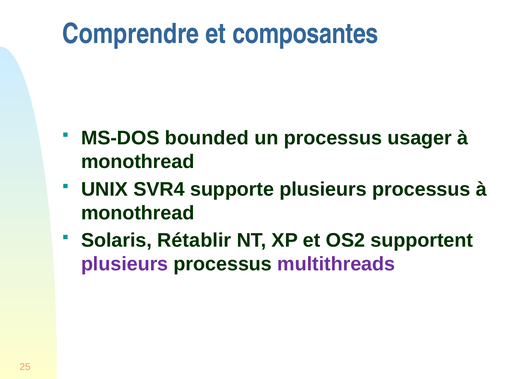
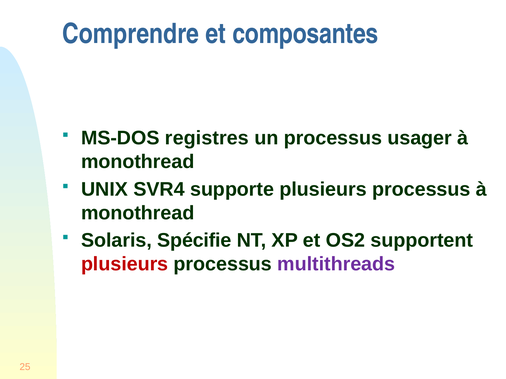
bounded: bounded -> registres (207, 138)
Rétablir: Rétablir -> Spécifie (194, 241)
plusieurs colour: purple -> red (125, 264)
